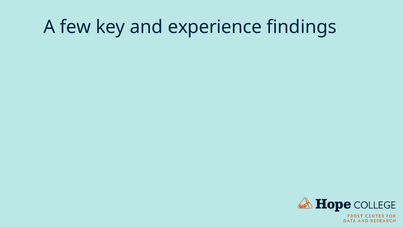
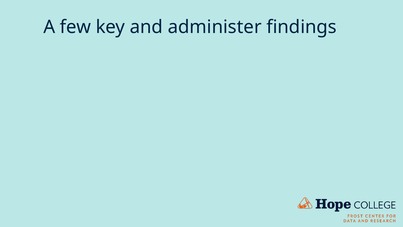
experience: experience -> administer (215, 27)
